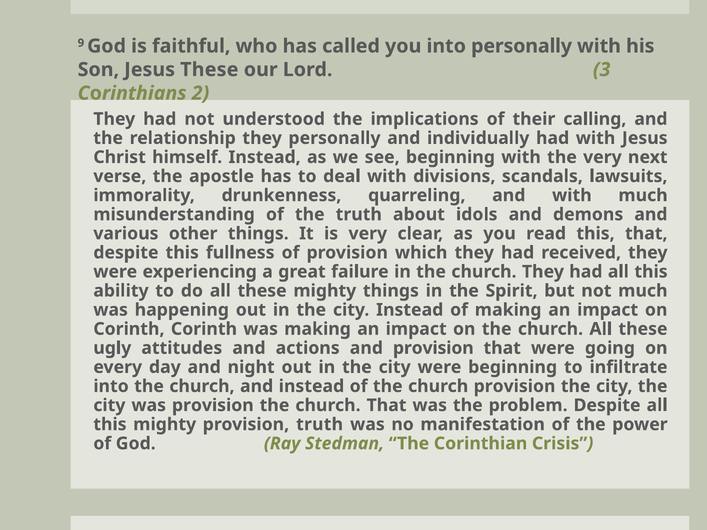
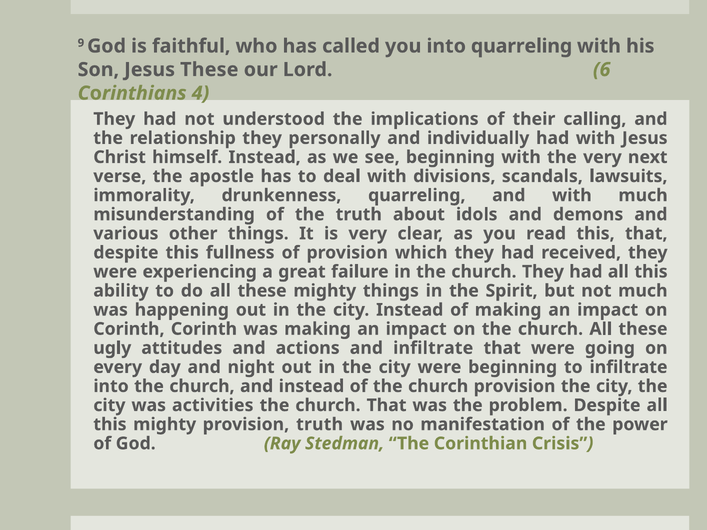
into personally: personally -> quarreling (522, 46)
3: 3 -> 6 (602, 70)
2: 2 -> 4 (201, 93)
and provision: provision -> infiltrate (433, 348)
was provision: provision -> activities (213, 405)
